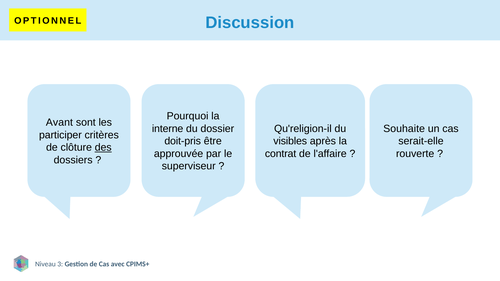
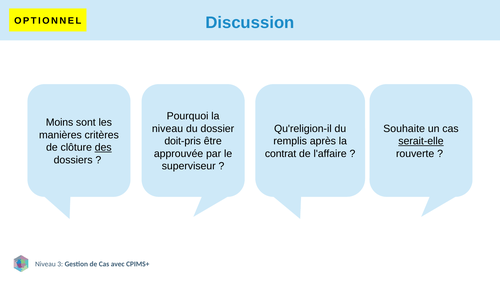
Avant: Avant -> Moins (60, 123)
interne: interne -> niveau (168, 129)
participer: participer -> manières (60, 135)
visibles: visibles -> remplis (290, 141)
serait-elle underline: none -> present (421, 141)
